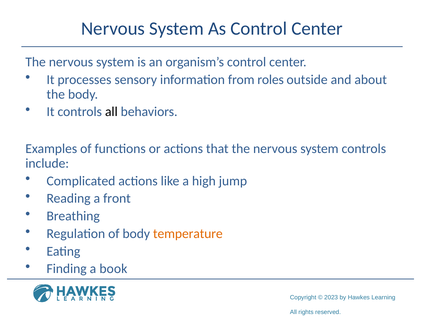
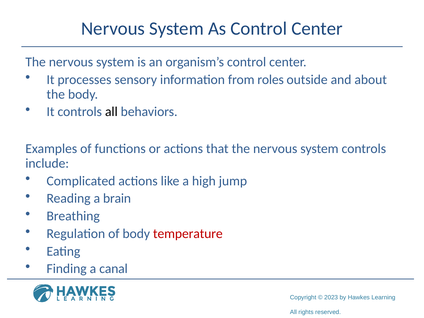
front: front -> brain (117, 198)
temperature colour: orange -> red (188, 234)
book: book -> canal (114, 269)
